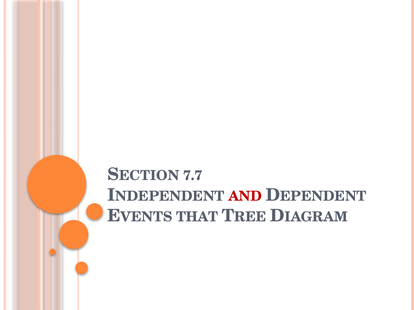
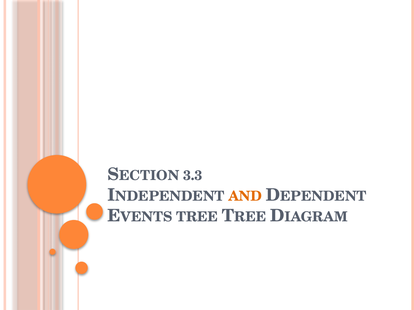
7.7: 7.7 -> 3.3 (193, 176)
AND colour: red -> orange (245, 196)
THAT: THAT -> TREE (197, 217)
